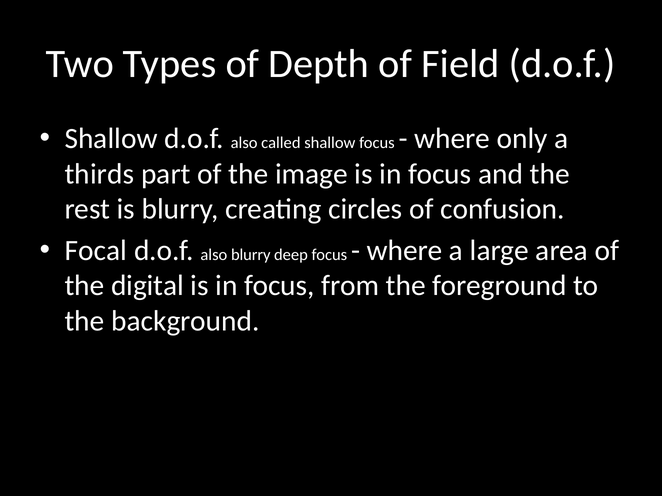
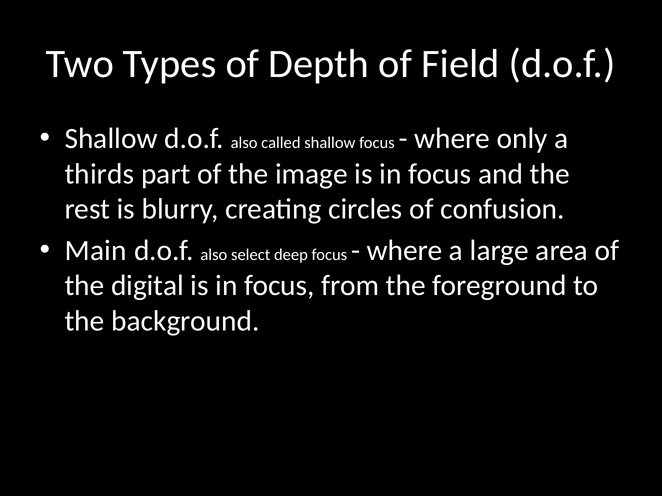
Focal: Focal -> Main (96, 251)
also blurry: blurry -> select (251, 255)
